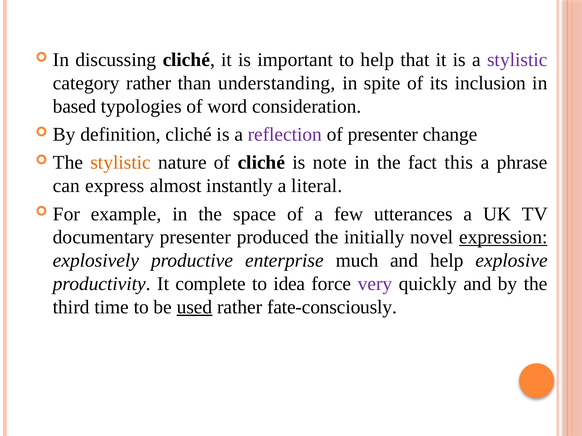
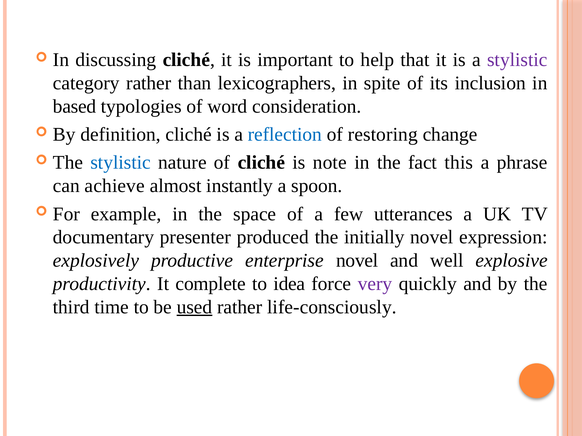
understanding: understanding -> lexicographers (277, 83)
reflection colour: purple -> blue (285, 135)
of presenter: presenter -> restoring (383, 135)
stylistic colour: orange -> blue (121, 163)
express: express -> achieve (115, 186)
literal: literal -> spoon (317, 186)
expression underline: present -> none (503, 237)
enterprise much: much -> novel (357, 261)
and help: help -> well (447, 261)
fate-consciously: fate-consciously -> life-consciously (332, 307)
